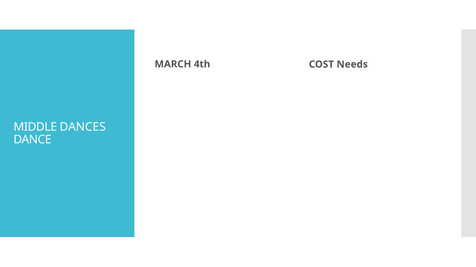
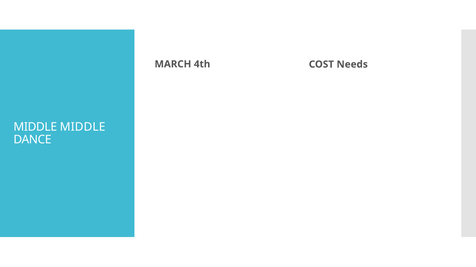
MIDDLE DANCES: DANCES -> MIDDLE (83, 127)
